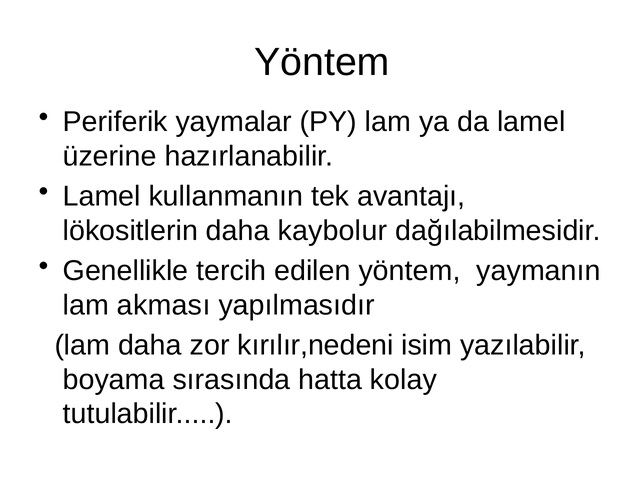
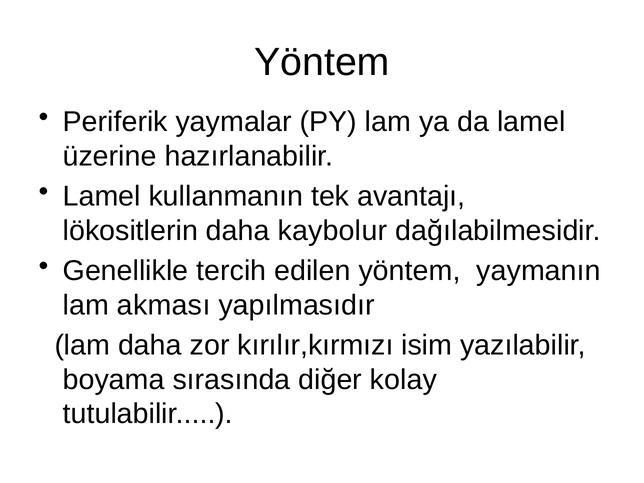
kırılır,nedeni: kırılır,nedeni -> kırılır,kırmızı (315, 345)
hatta: hatta -> diğer (330, 380)
